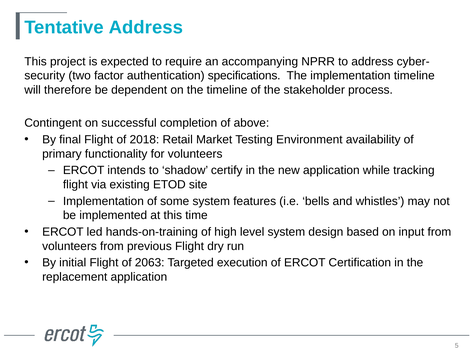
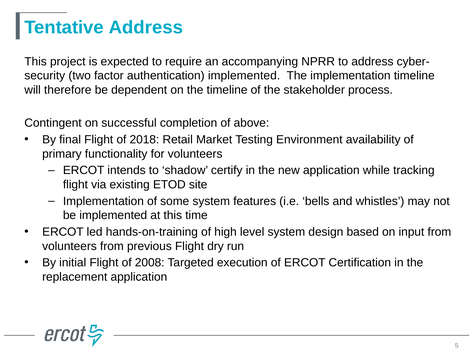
authentication specifications: specifications -> implemented (244, 76)
2063: 2063 -> 2008 (150, 263)
